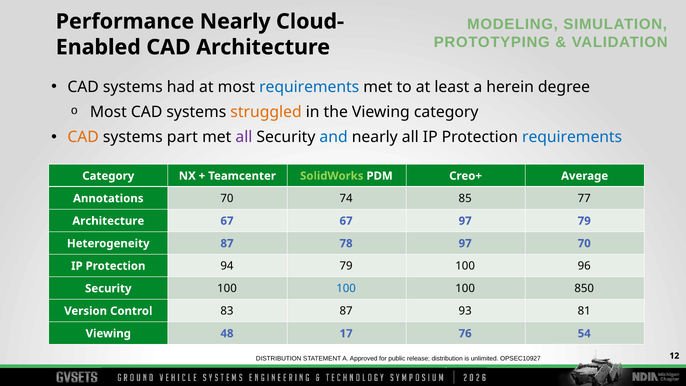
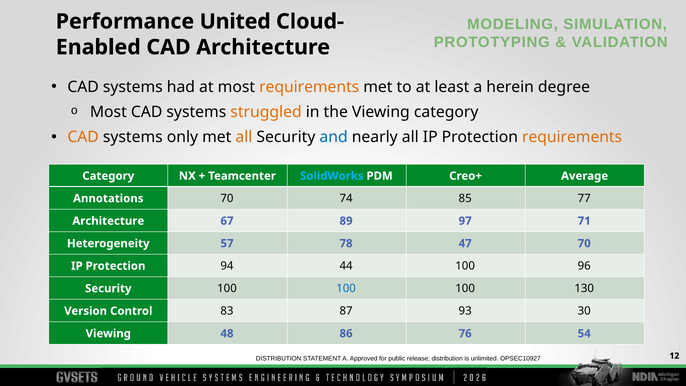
Performance Nearly: Nearly -> United (235, 21)
requirements colour: blue -> orange (309, 87)
part: part -> only (182, 137)
all colour: purple -> orange (244, 137)
requirements colour: blue -> orange (572, 137)
SolidWorks colour: light green -> light blue (332, 176)
67 67: 67 -> 89 (346, 221)
97 79: 79 -> 71 (584, 221)
Heterogeneity 87: 87 -> 57 (227, 243)
78 97: 97 -> 47 (465, 243)
94 79: 79 -> 44 (346, 266)
850: 850 -> 130 (584, 288)
81: 81 -> 30 (584, 311)
17: 17 -> 86 (346, 333)
